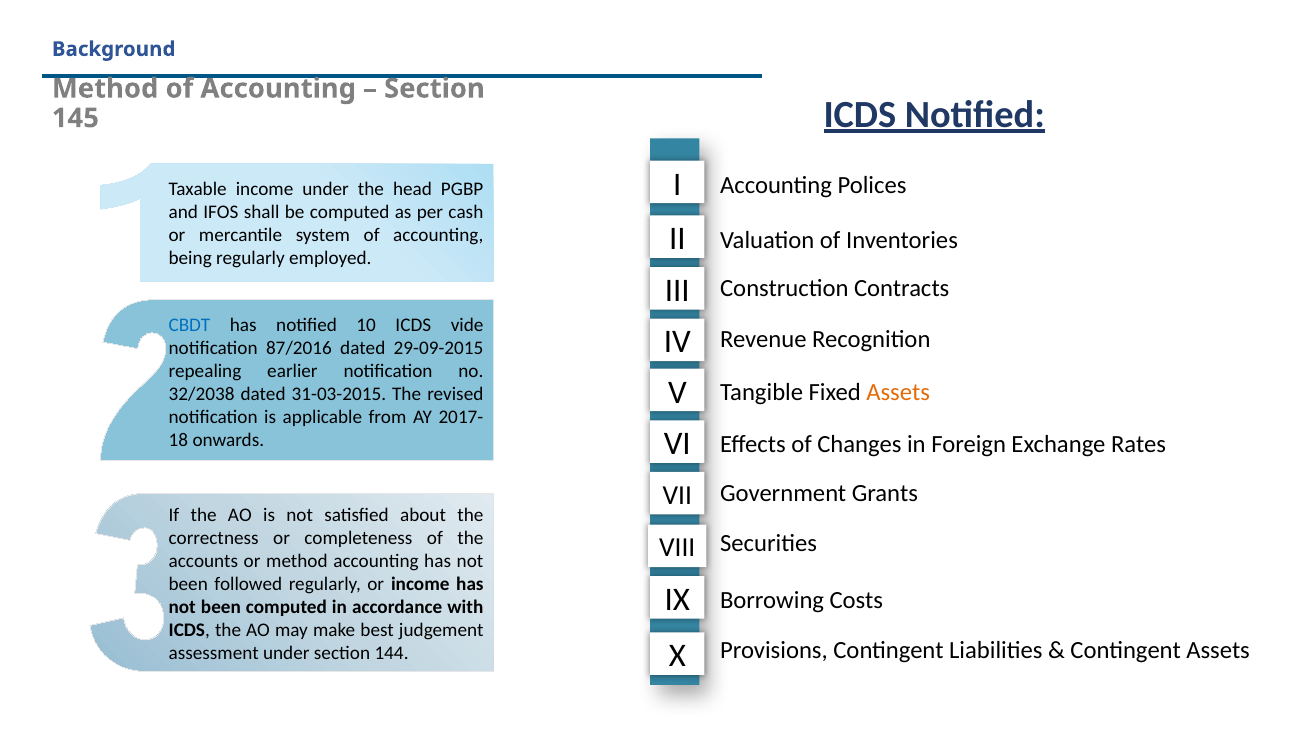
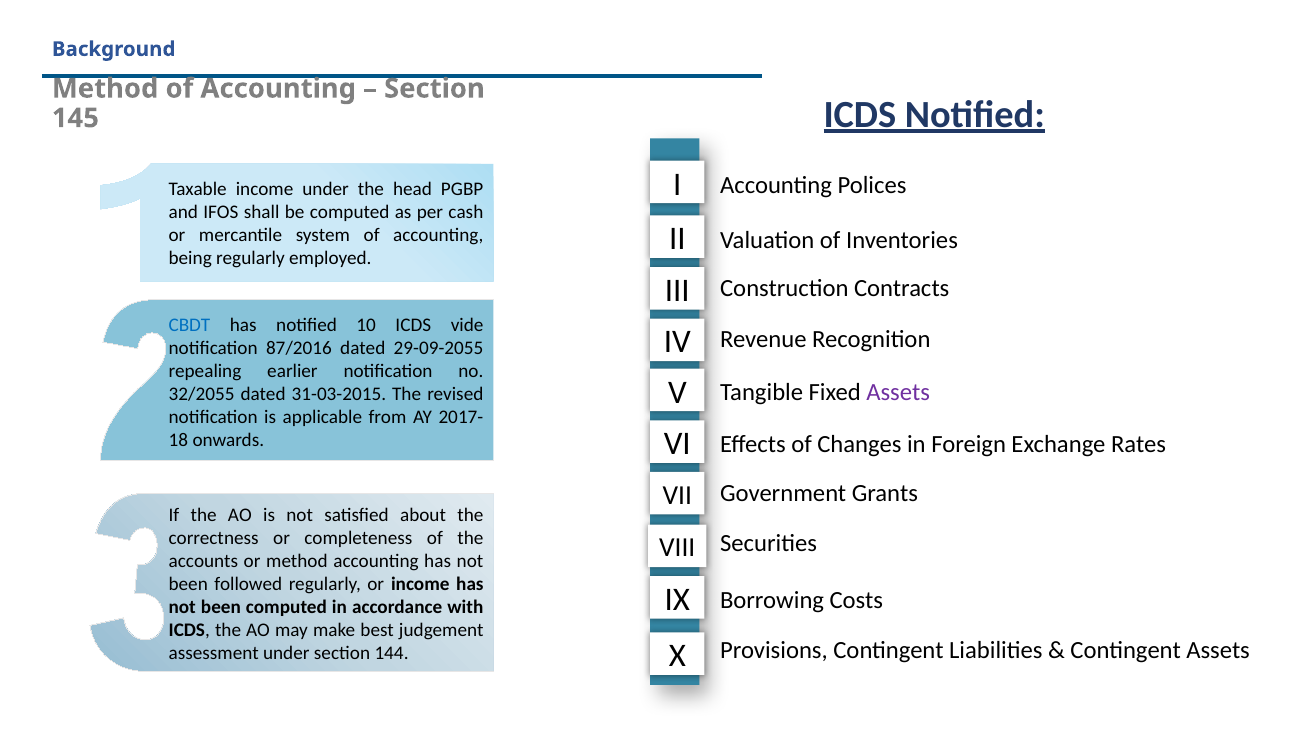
29-09-2015: 29-09-2015 -> 29-09-2055 (439, 348)
Assets colour: orange -> purple (898, 392)
32/2038: 32/2038 -> 32/2055 (202, 394)
